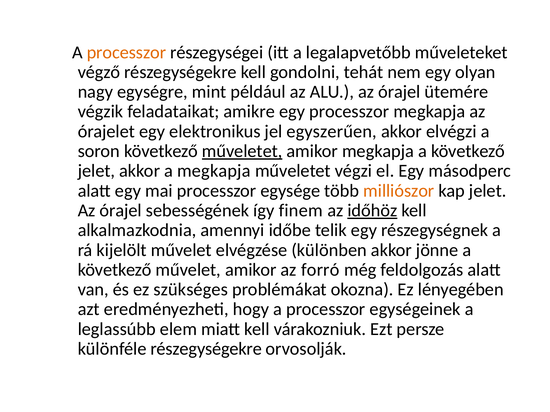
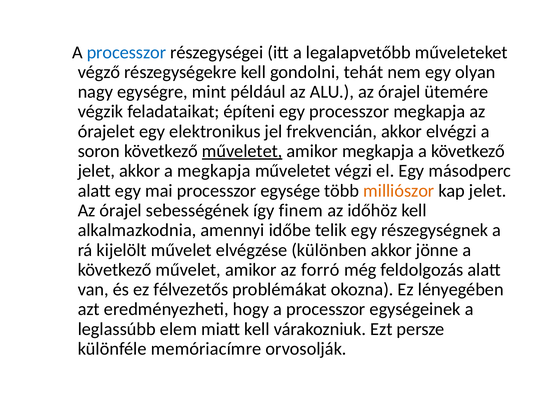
processzor colour: orange -> blue (126, 52)
amikre: amikre -> építeni (249, 112)
egyszerűen: egyszerűen -> frekvencián (332, 132)
időhöz underline: present -> none (372, 211)
szükséges: szükséges -> félvezetős (191, 290)
különféle részegységekre: részegységekre -> memóriacímre (206, 349)
